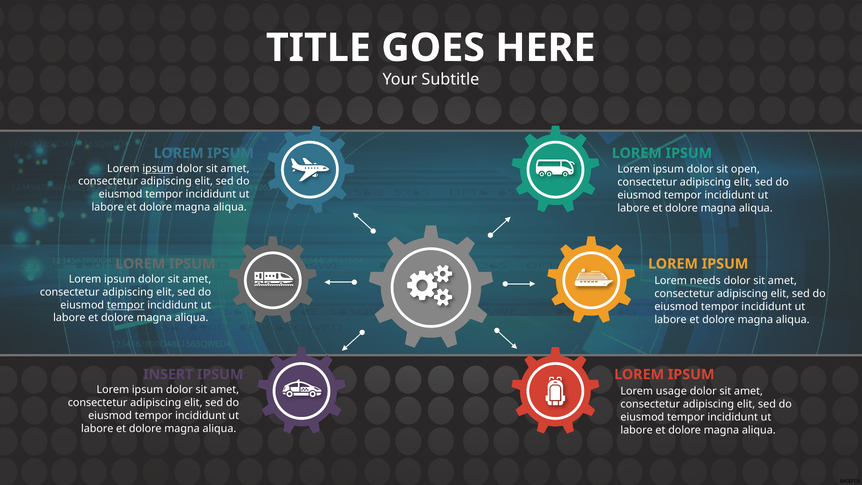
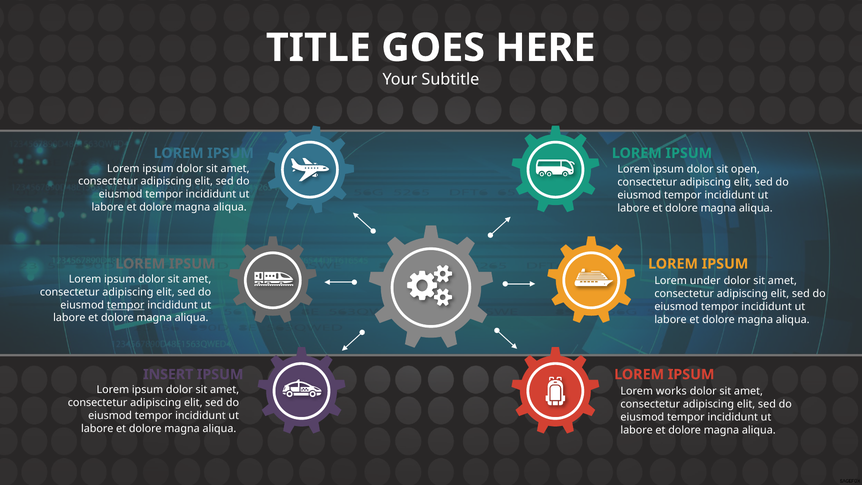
ipsum underline: present -> none (158, 168)
needs: needs -> under (705, 281)
usage: usage -> works (671, 391)
